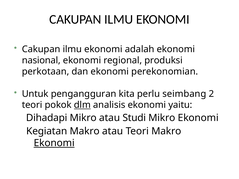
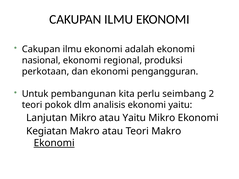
perekonomian: perekonomian -> pengangguran (165, 72)
pengangguran: pengangguran -> pembangunan (84, 94)
dlm underline: present -> none (82, 105)
Dihadapi: Dihadapi -> Lanjutan (47, 118)
atau Studi: Studi -> Yaitu (134, 118)
